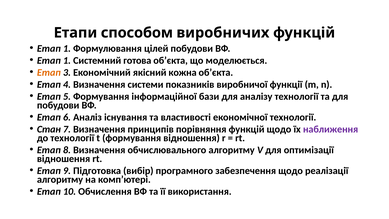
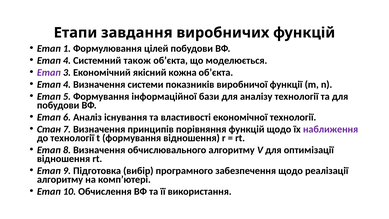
способом: способом -> завдання (137, 33)
1: 1 -> 4 (67, 60)
готова: готова -> також (137, 60)
Етап colour: orange -> purple (49, 72)
